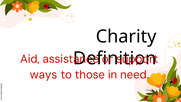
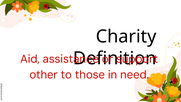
ways: ways -> other (44, 75)
